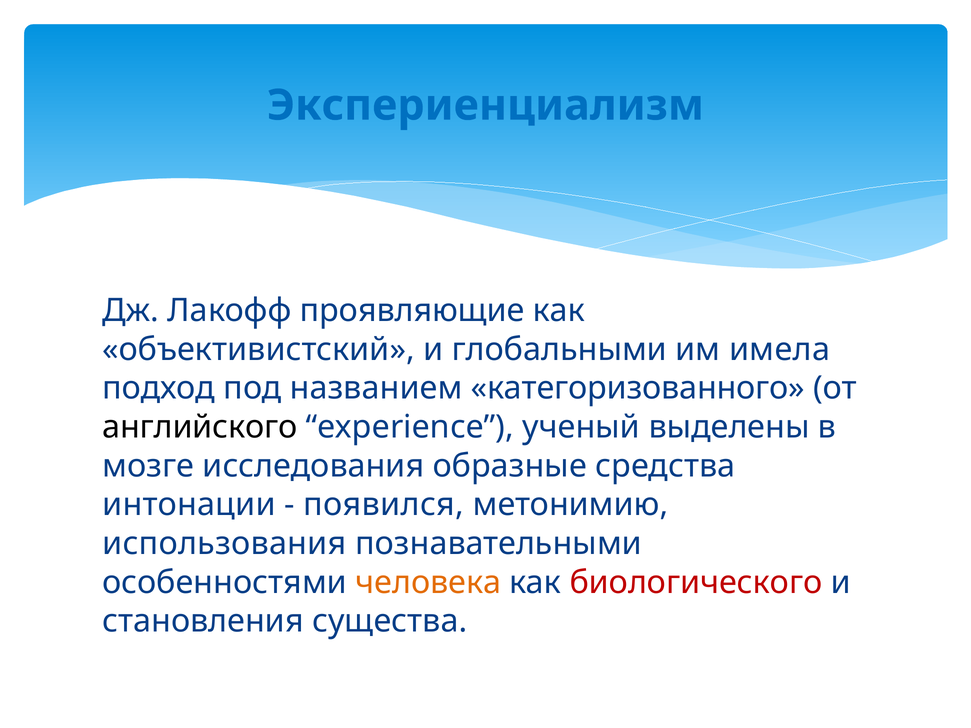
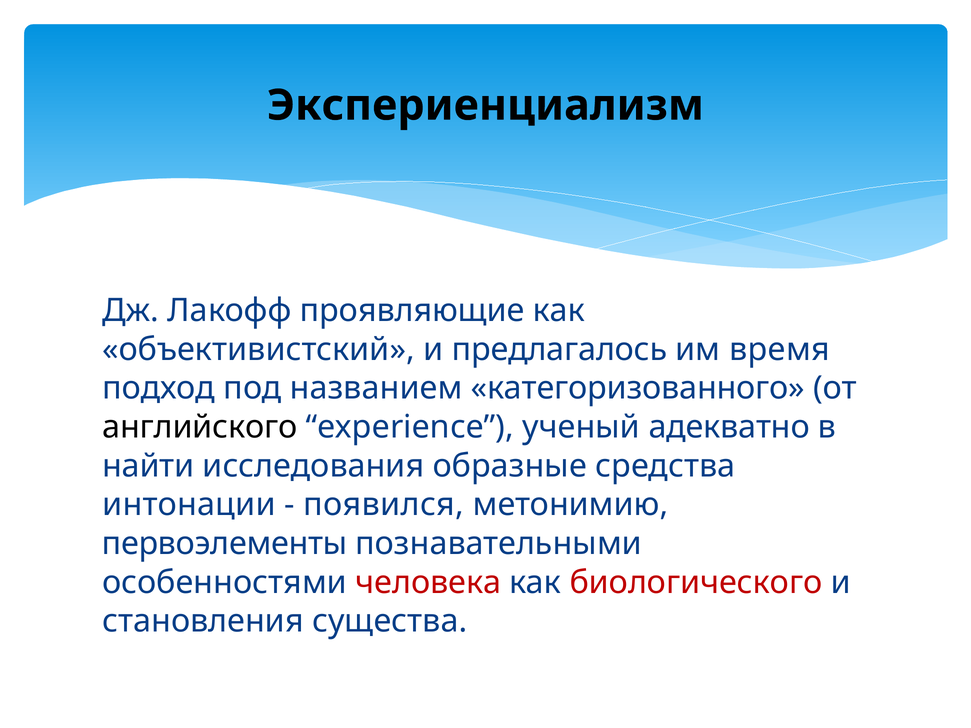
Экспериенциализм colour: blue -> black (485, 105)
глобальными: глобальными -> предлагалось (559, 350)
имела: имела -> время (780, 350)
выделены: выделены -> адекватно (729, 427)
мозге: мозге -> найти (148, 466)
использования: использования -> первоэлементы (225, 544)
человека colour: orange -> red (428, 583)
